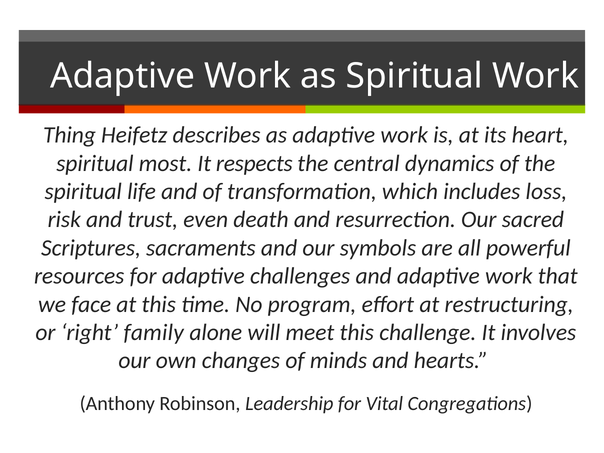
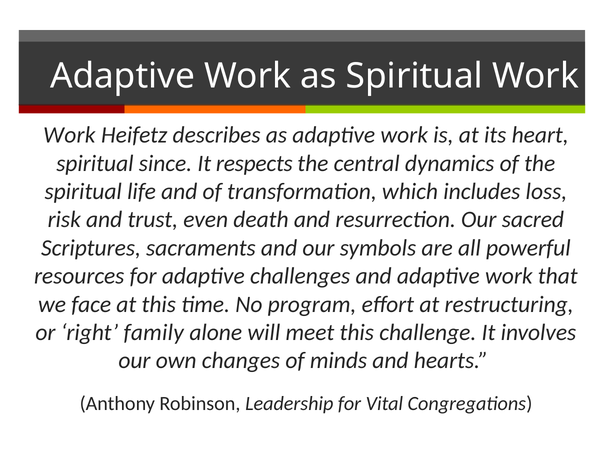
Thing: Thing -> Work (69, 135)
most: most -> since (166, 163)
